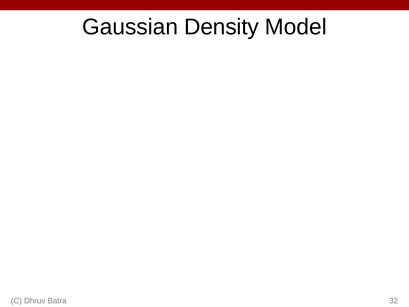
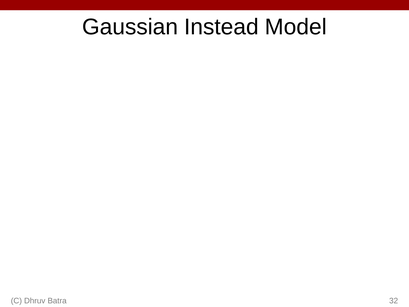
Density: Density -> Instead (221, 27)
